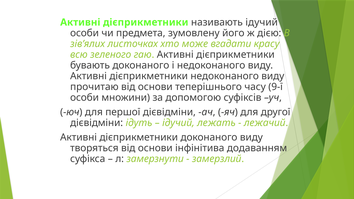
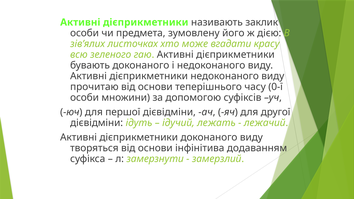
називають ідучий: ідучий -> заклик (262, 22)
9-ї: 9-ї -> 0-ї (276, 87)
